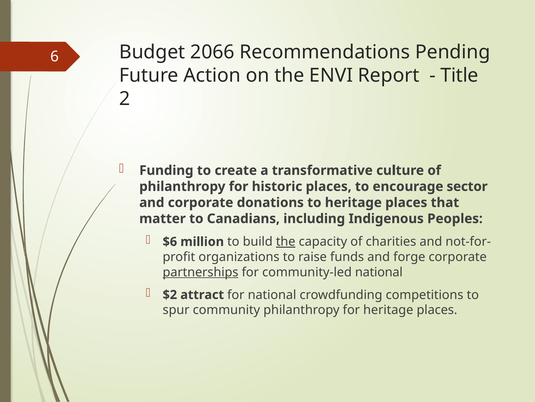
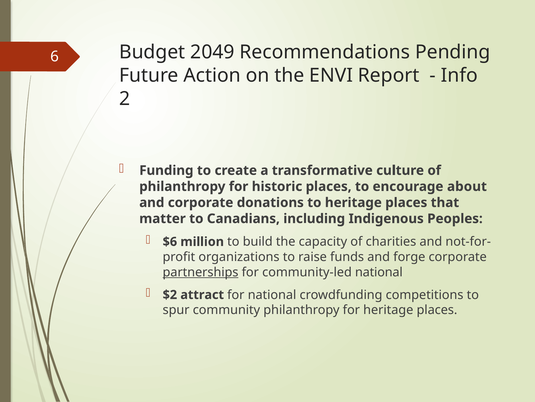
2066: 2066 -> 2049 (212, 52)
Title: Title -> Info (459, 75)
sector: sector -> about (467, 186)
the underline: present -> none (286, 241)
